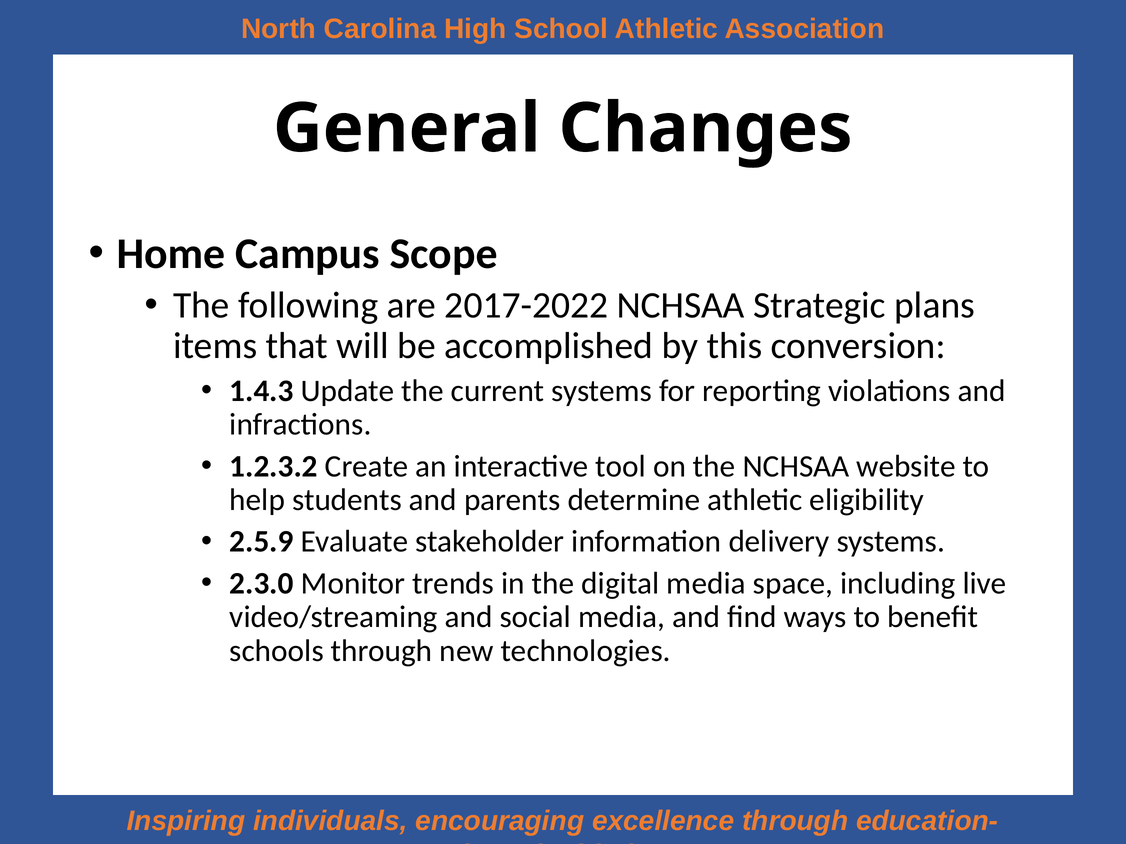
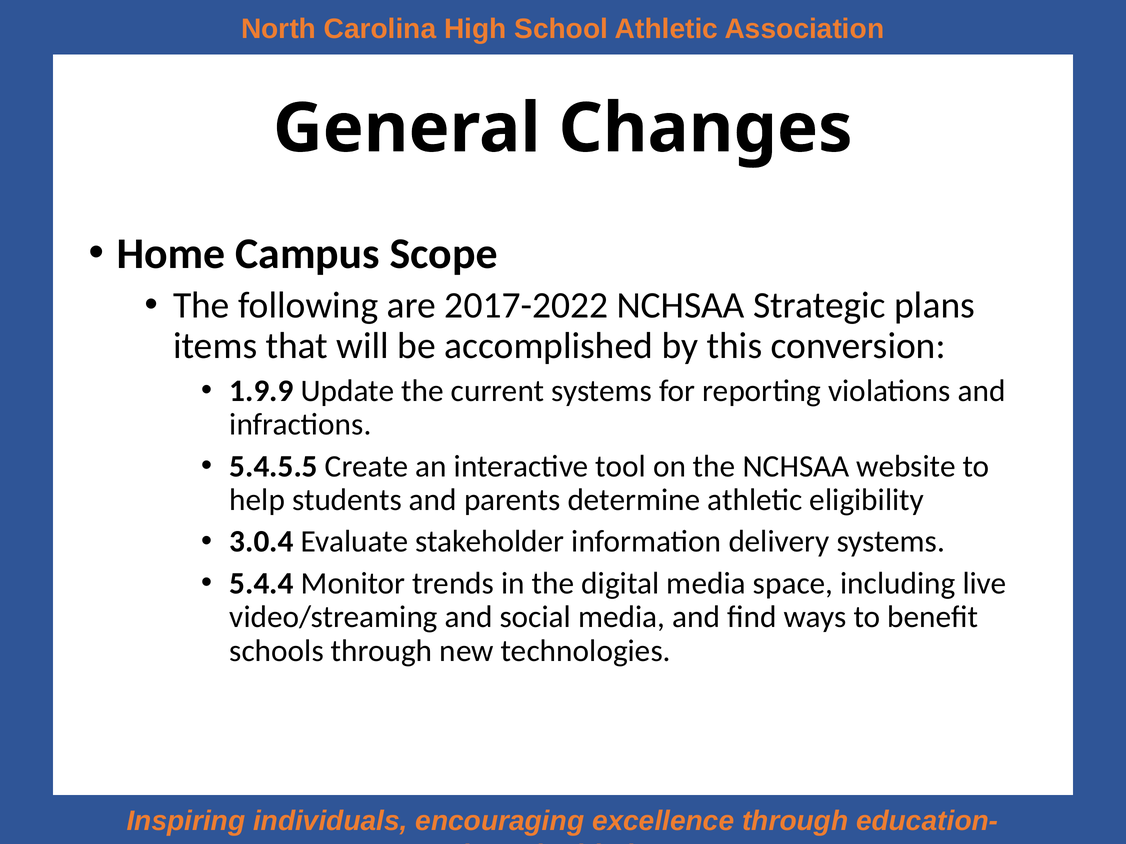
1.4.3: 1.4.3 -> 1.9.9 (262, 391)
1.2.3.2: 1.2.3.2 -> 5.4.5.5 (274, 466)
2.5.9: 2.5.9 -> 3.0.4 (262, 542)
2.3.0: 2.3.0 -> 5.4.4 (262, 584)
